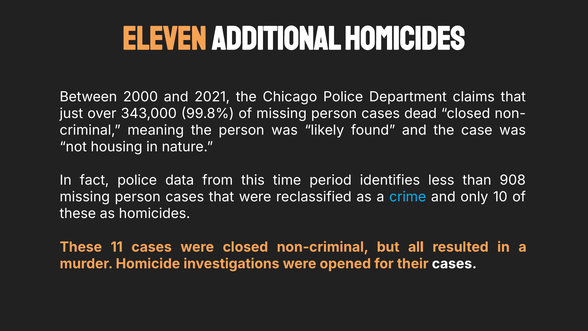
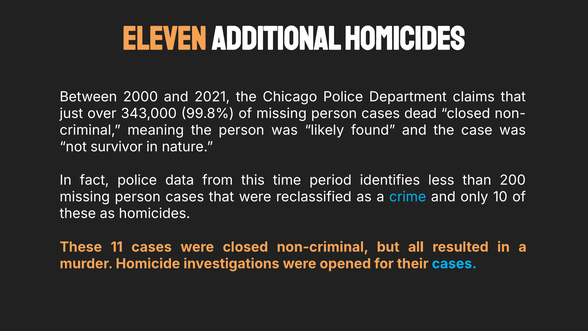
housing: housing -> survivor (117, 147)
908: 908 -> 200 (513, 180)
cases colour: white -> light blue (454, 264)
